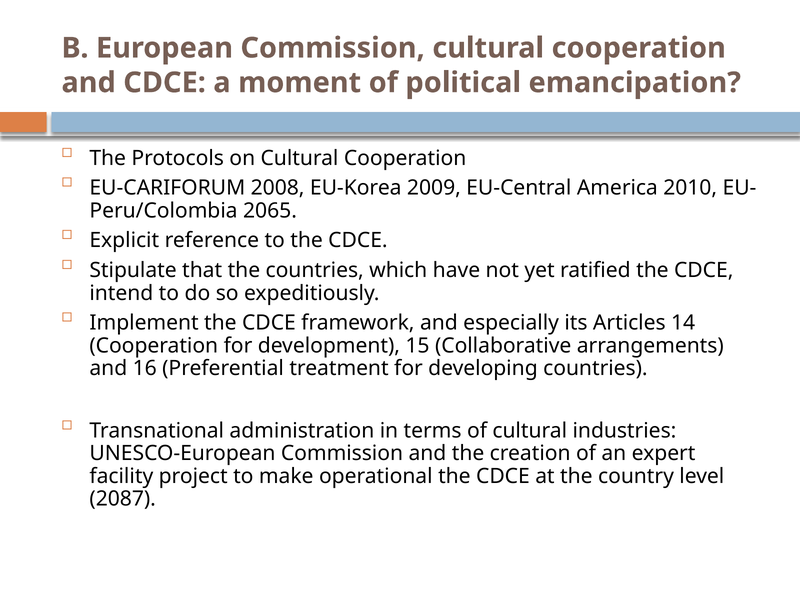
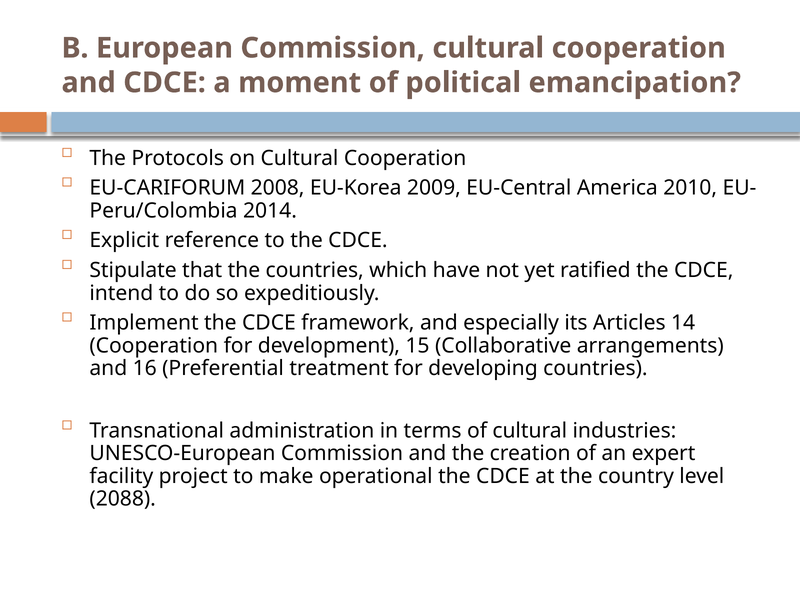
2065: 2065 -> 2014 (270, 211)
2087: 2087 -> 2088 (123, 499)
